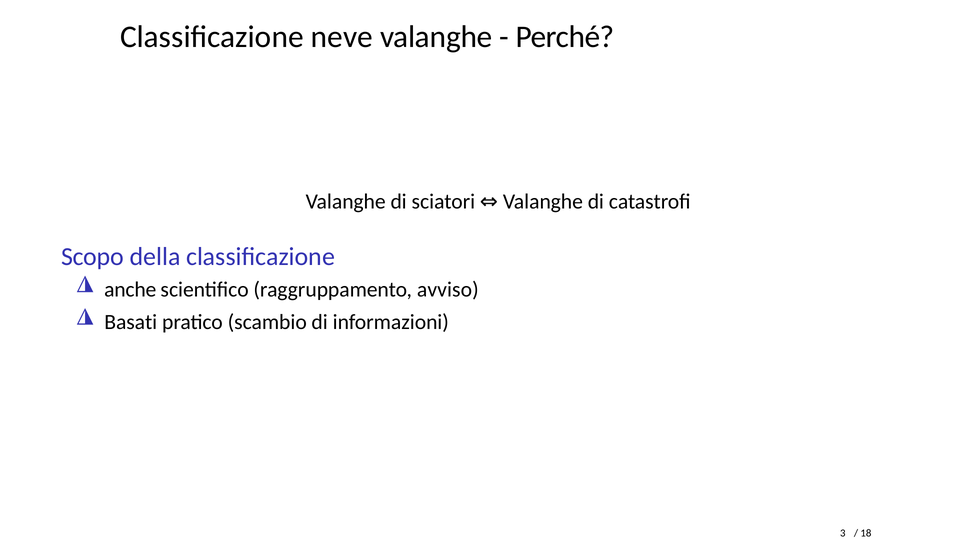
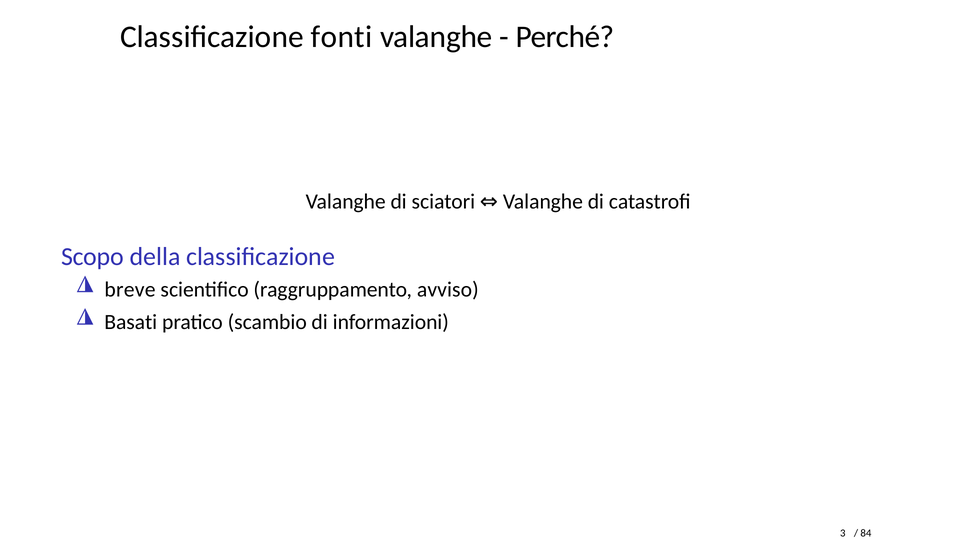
neve: neve -> fonti (342, 37)
anche: anche -> breve (130, 290)
18: 18 -> 84 (866, 533)
